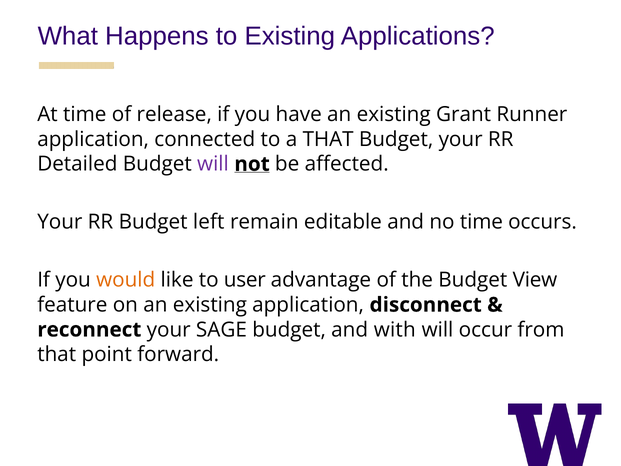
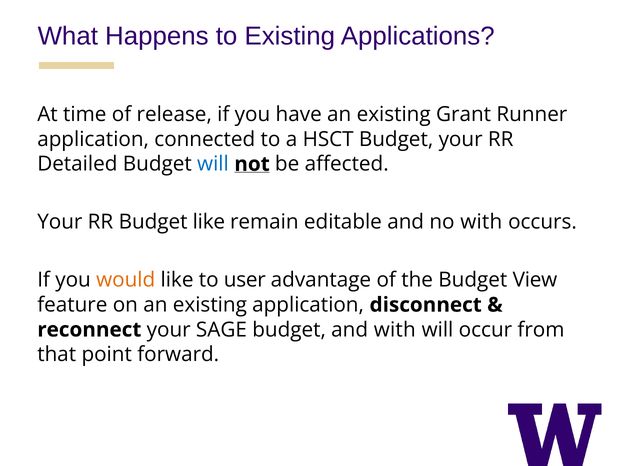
a THAT: THAT -> HSCT (328, 139)
will colour: purple -> blue (213, 164)
Budget left: left -> like (209, 222)
no time: time -> with (481, 222)
